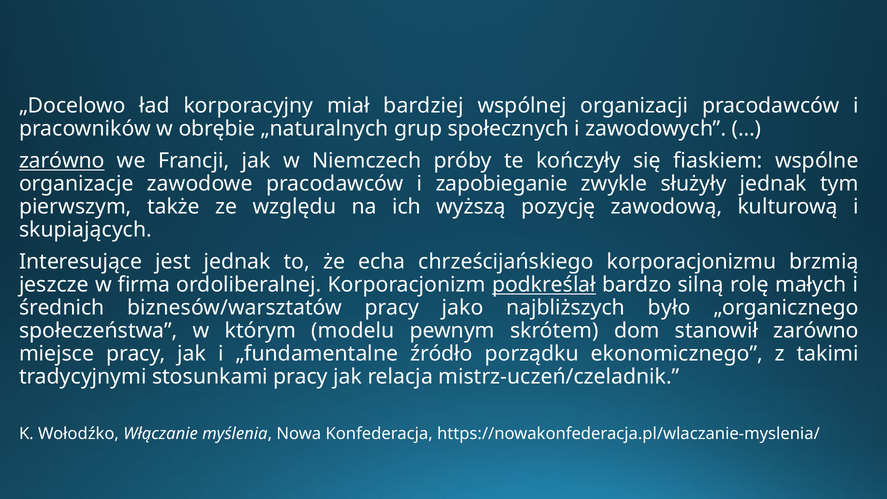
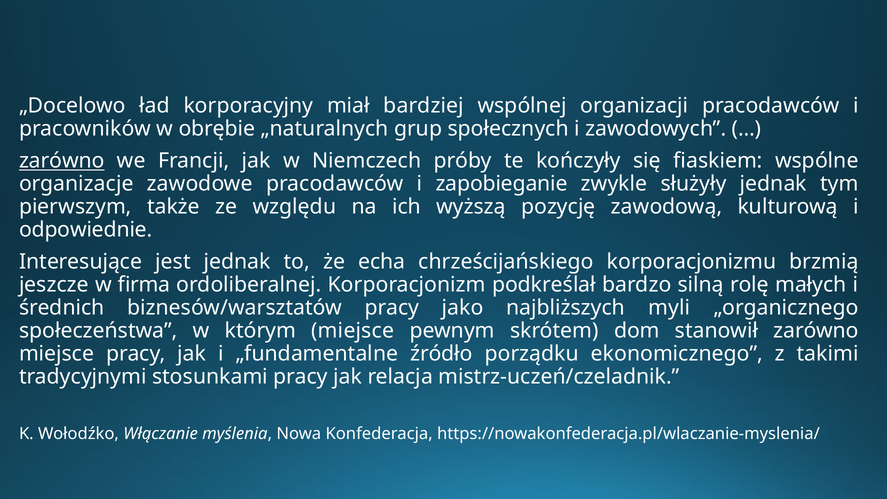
skupiających: skupiających -> odpowiednie (86, 230)
podkreślał underline: present -> none (544, 285)
było: było -> myli (669, 308)
którym modelu: modelu -> miejsce (353, 331)
